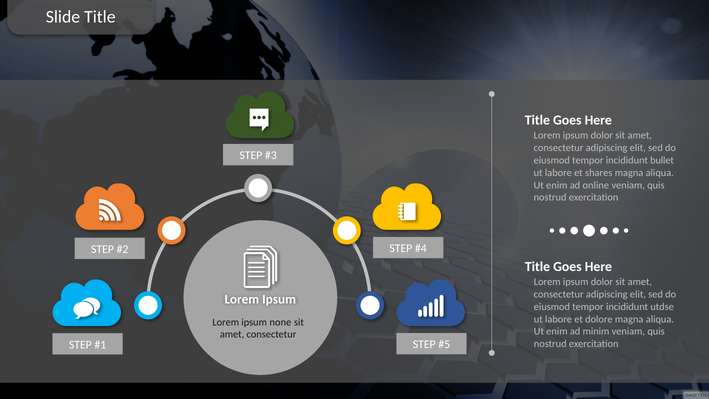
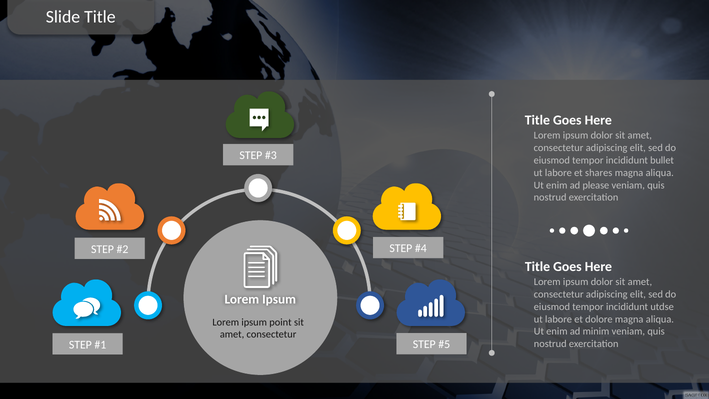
online: online -> please (596, 185)
none: none -> point (280, 322)
